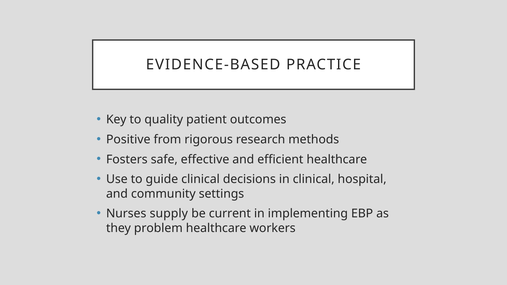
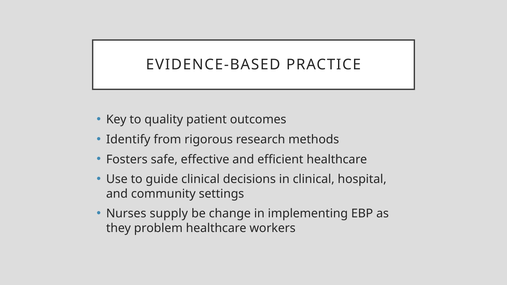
Positive: Positive -> Identify (128, 140)
current: current -> change (230, 214)
